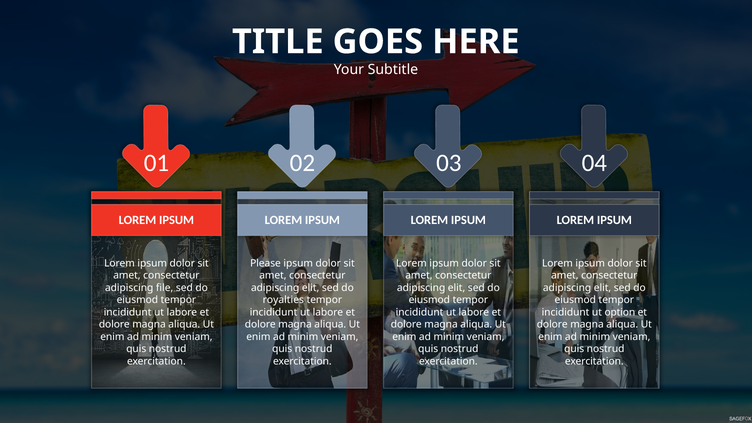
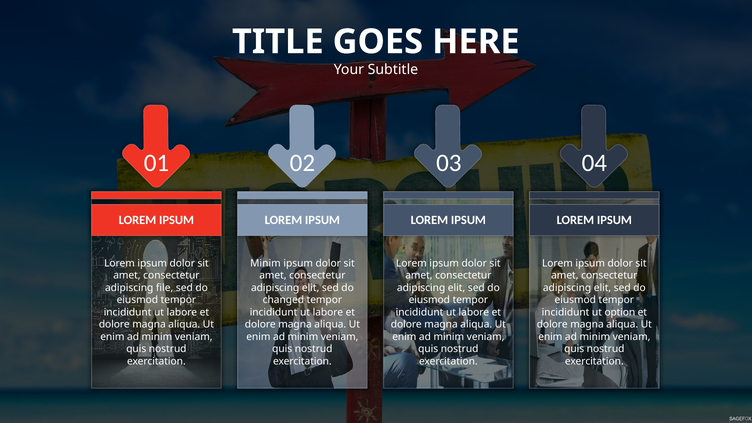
Please: Please -> Minim (265, 263)
royalties: royalties -> changed (283, 300)
